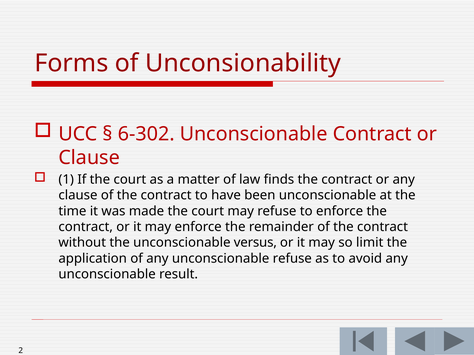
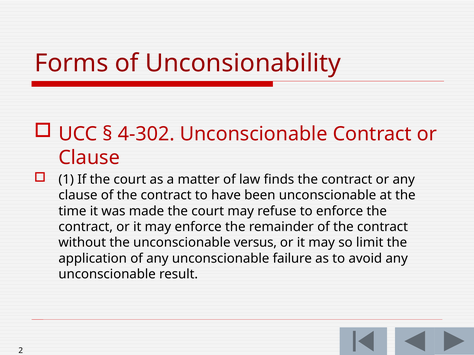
6-302: 6-302 -> 4-302 (146, 134)
unconscionable refuse: refuse -> failure (292, 259)
